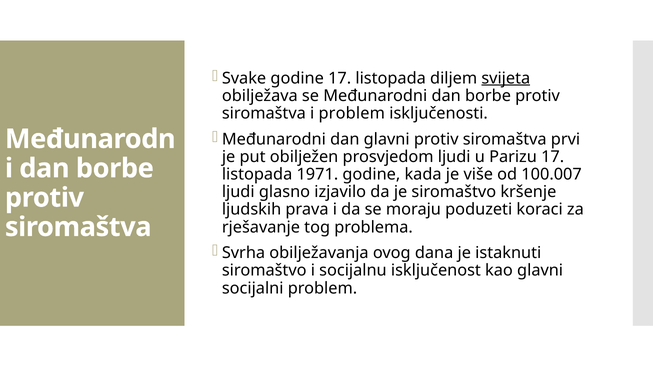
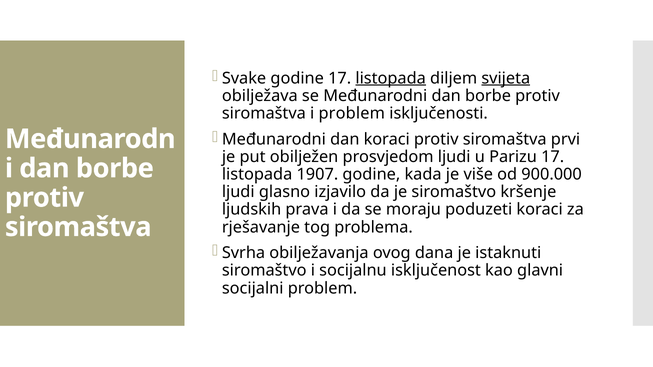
listopada underline: none -> present (391, 78)
dan glavni: glavni -> koraci (387, 139)
1971: 1971 -> 1907 (317, 174)
100.007: 100.007 -> 900.000 (552, 174)
